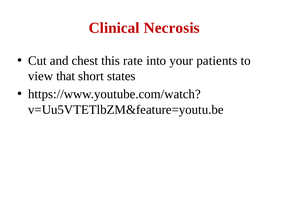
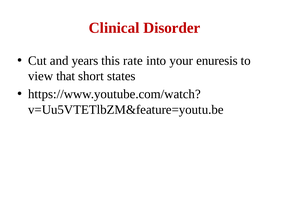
Necrosis: Necrosis -> Disorder (172, 28)
chest: chest -> years (85, 61)
patients: patients -> enuresis (217, 61)
